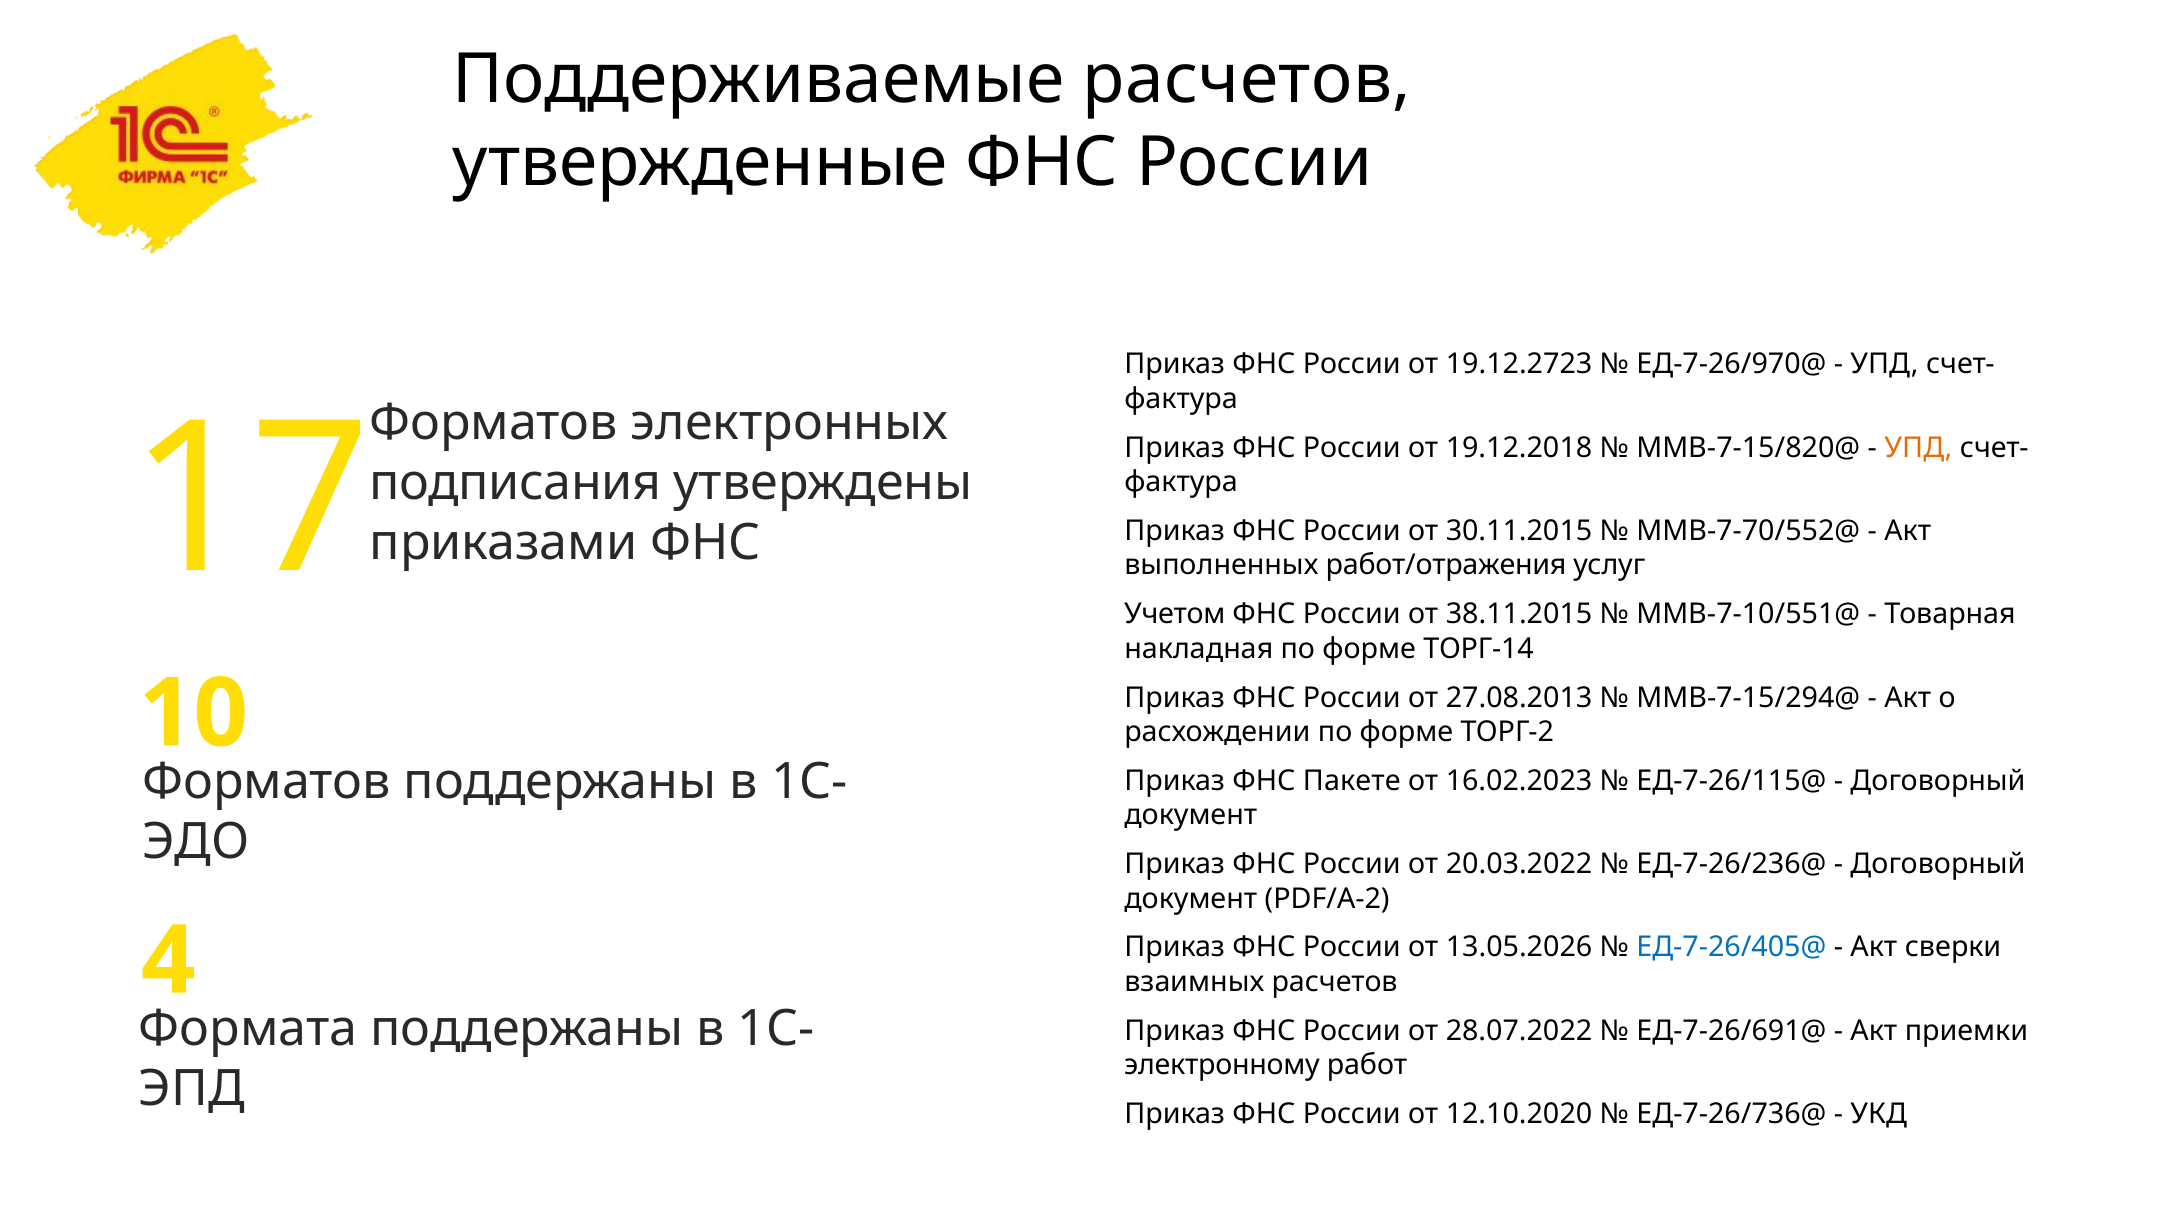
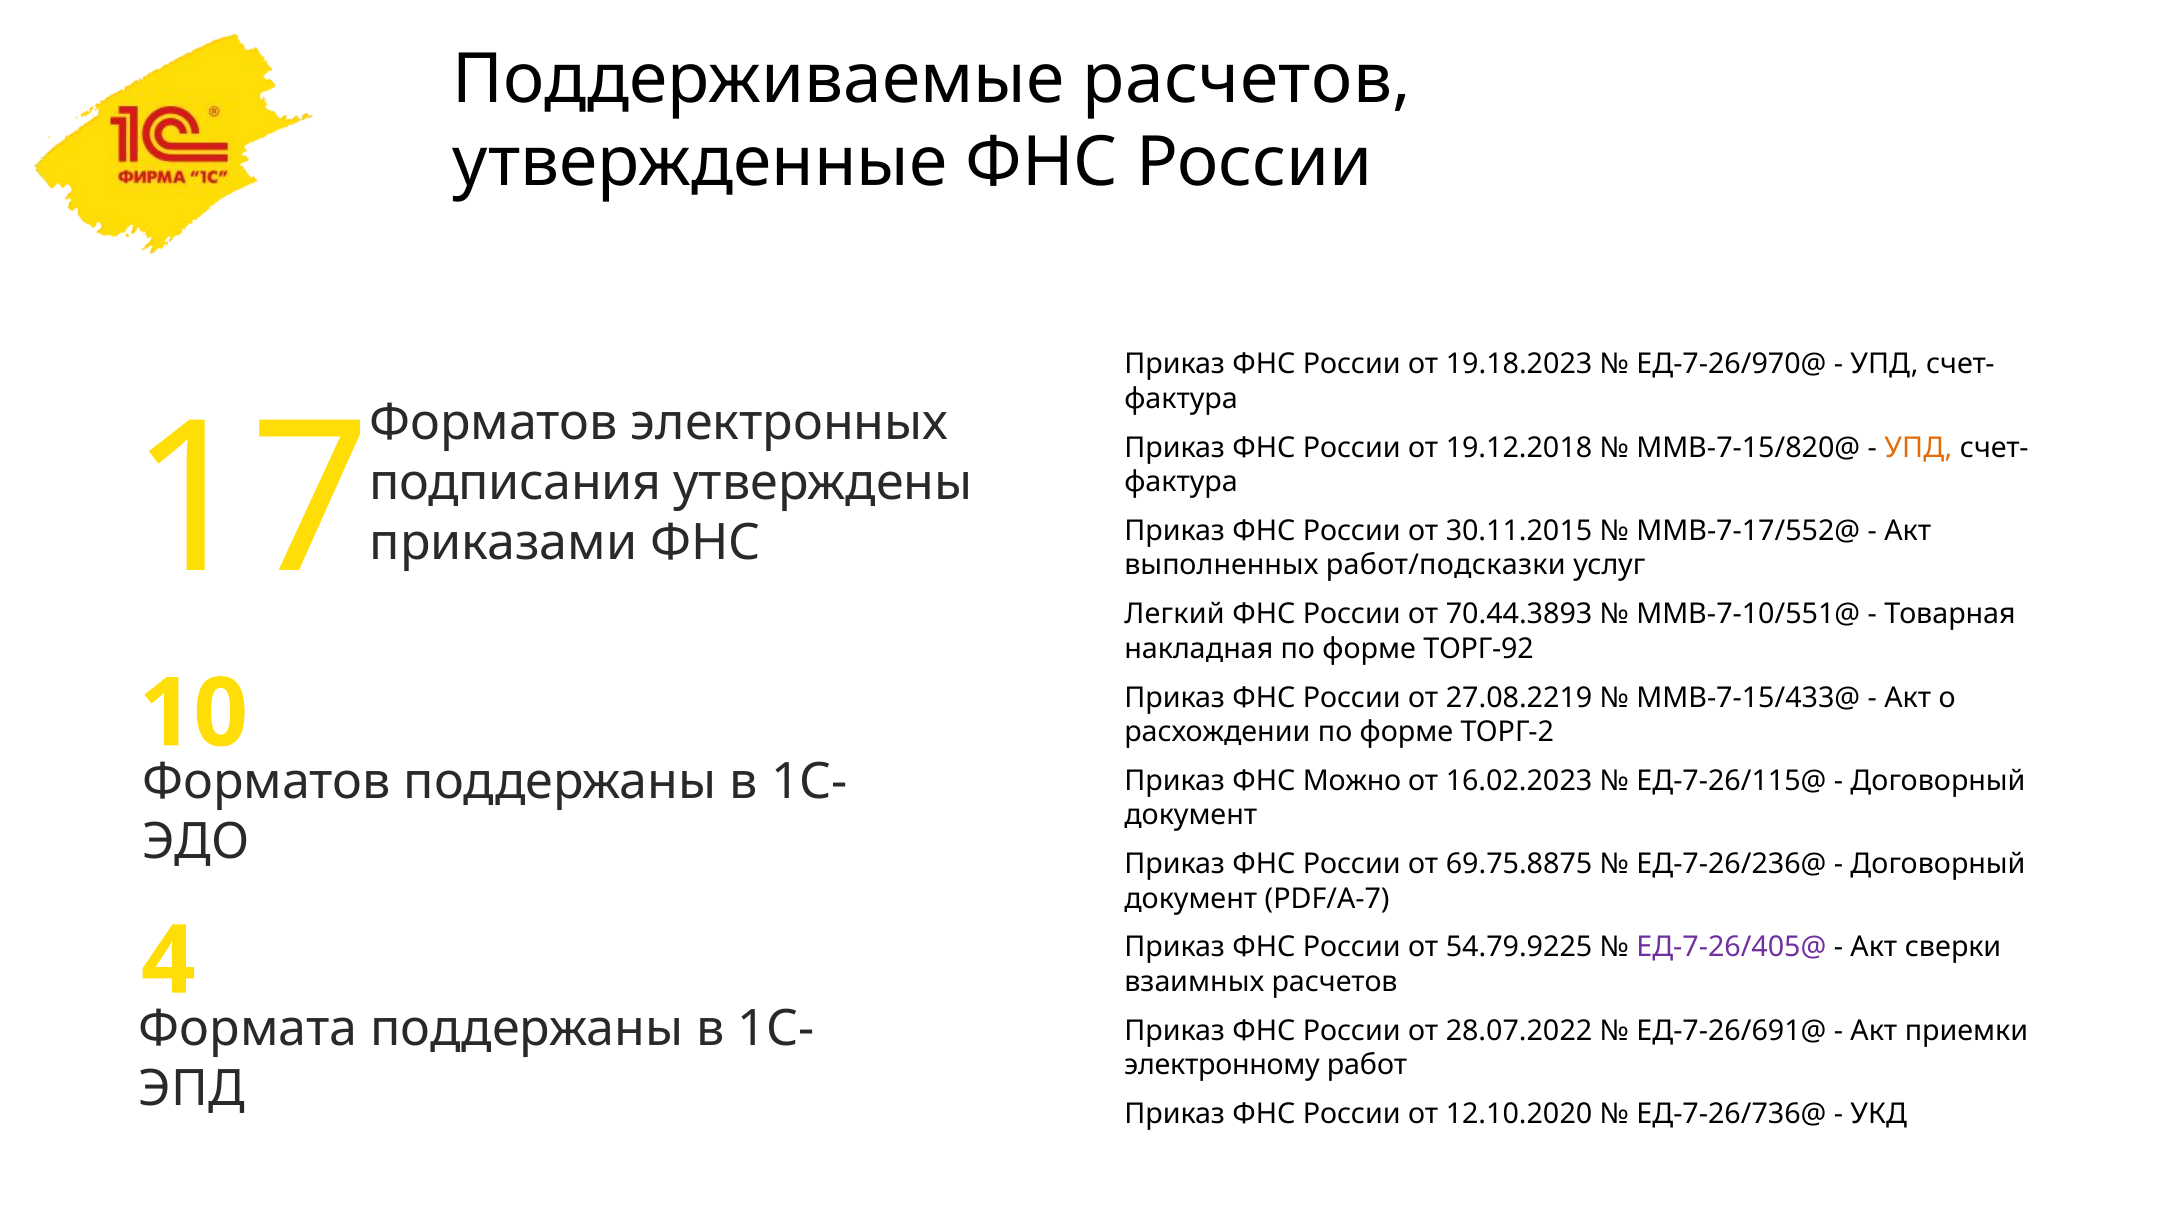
19.12.2723: 19.12.2723 -> 19.18.2023 (1519, 364)
ММВ-7-70/552@: ММВ-7-70/552@ -> ММВ-7-17/552@ (1748, 531)
работ/отражения: работ/отражения -> работ/подсказки (1446, 565)
Учетом: Учетом -> Легкий (1175, 614)
38.11.2015: 38.11.2015 -> 70.44.3893 (1519, 614)
ТОРГ-14: ТОРГ-14 -> ТОРГ-92 (1479, 648)
27.08.2013: 27.08.2013 -> 27.08.2219 (1519, 697)
ММВ-7-15/294@: ММВ-7-15/294@ -> ММВ-7-15/433@ (1748, 697)
Пакете: Пакете -> Можно (1352, 781)
20.03.2022: 20.03.2022 -> 69.75.8875 (1519, 864)
PDF/A-2: PDF/A-2 -> PDF/A-7 (1327, 898)
13.05.2026: 13.05.2026 -> 54.79.9225 (1519, 947)
ЕД-7-26/405@ colour: blue -> purple (1731, 947)
